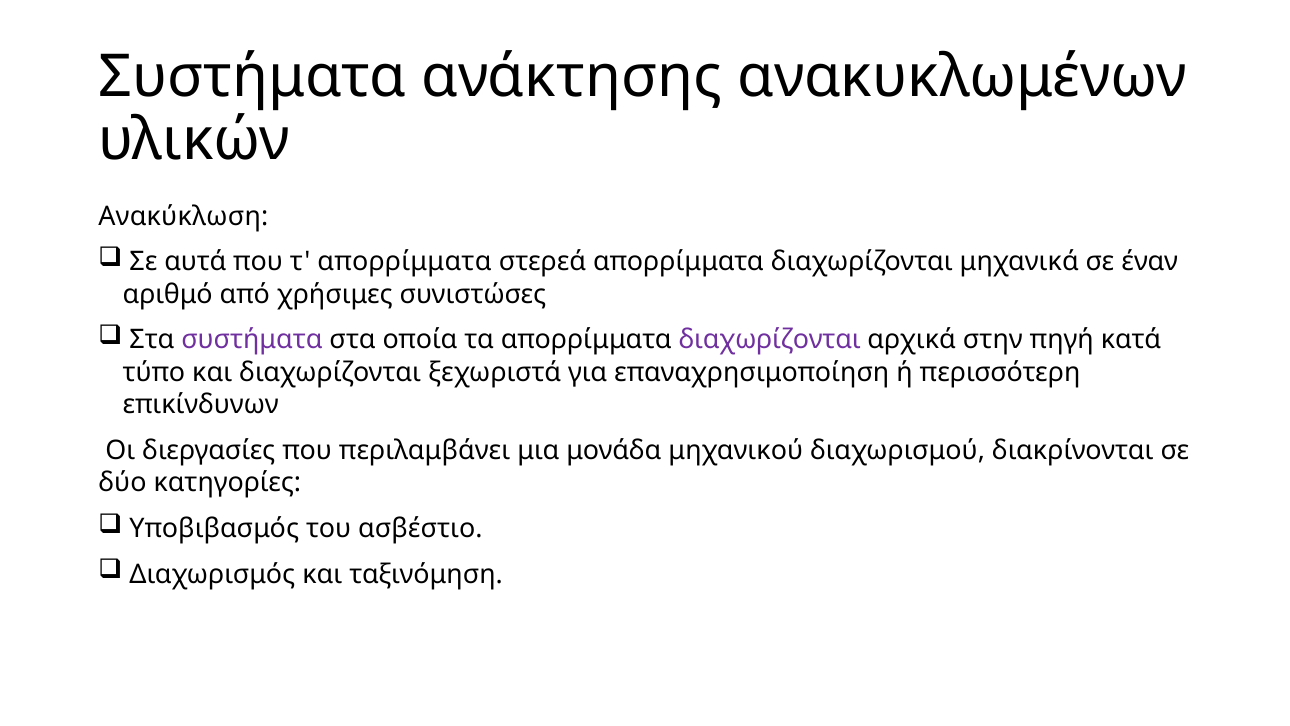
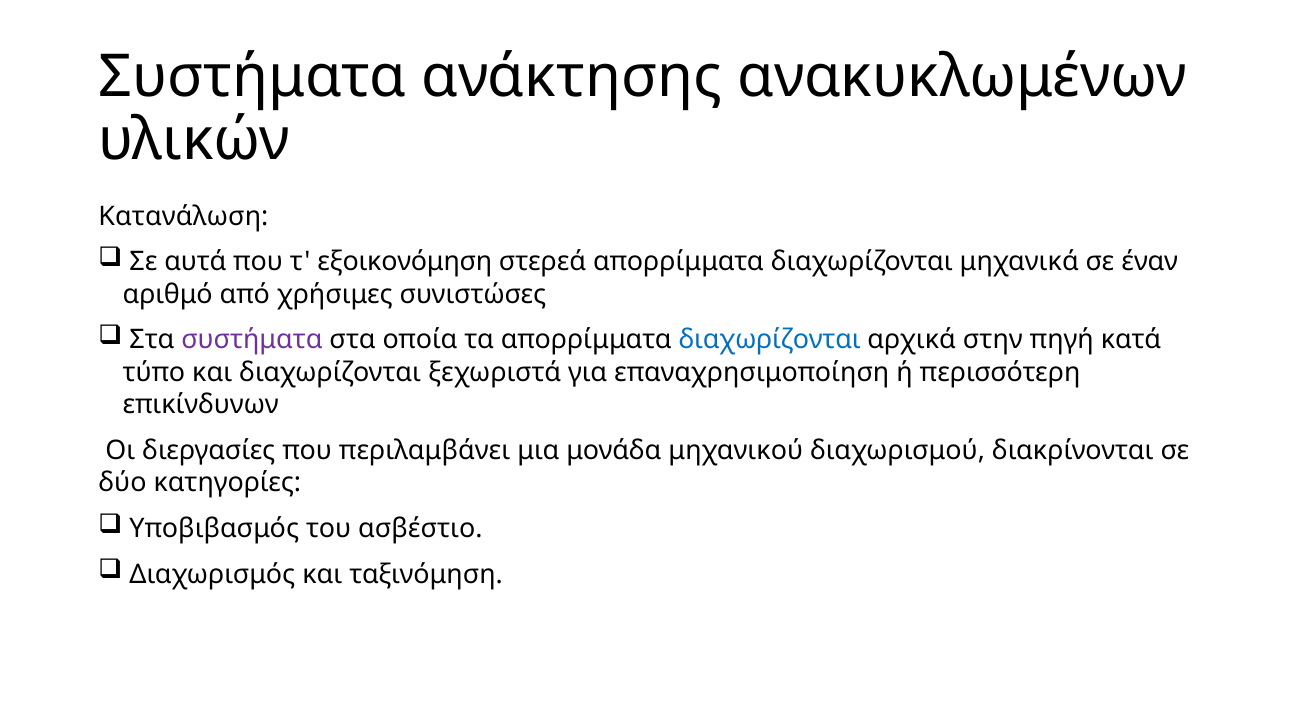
Ανακύκλωση: Ανακύκλωση -> Κατανάλωση (183, 216)
τ απορρίμματα: απορρίμματα -> εξοικονόμηση (405, 262)
διαχωρίζονται colour: purple -> blue (770, 340)
